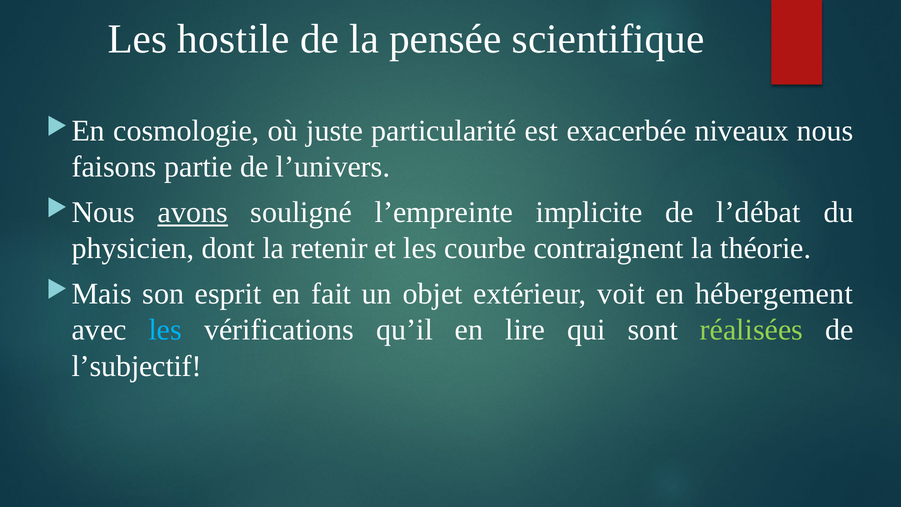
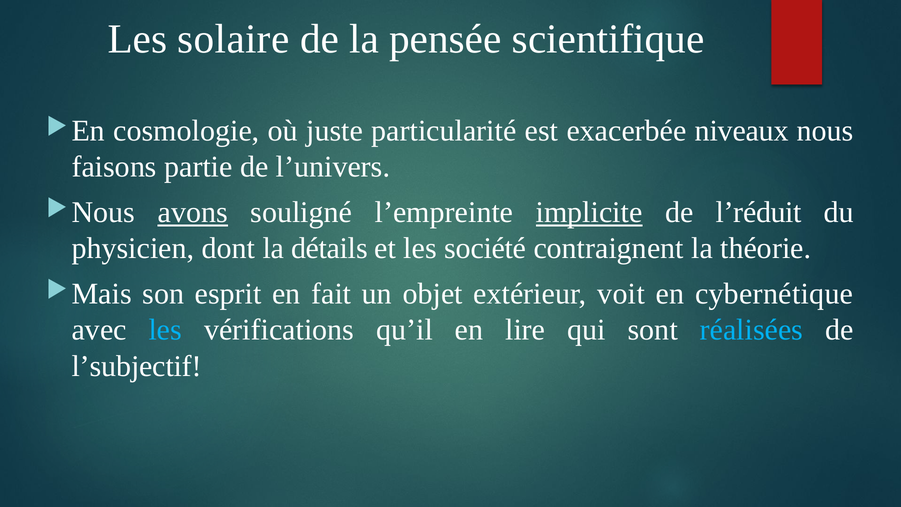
hostile: hostile -> solaire (233, 39)
implicite underline: none -> present (589, 212)
l’débat: l’débat -> l’réduit (759, 212)
retenir: retenir -> détails (329, 248)
courbe: courbe -> société (485, 248)
hébergement: hébergement -> cybernétique (774, 294)
réalisées colour: light green -> light blue (751, 330)
